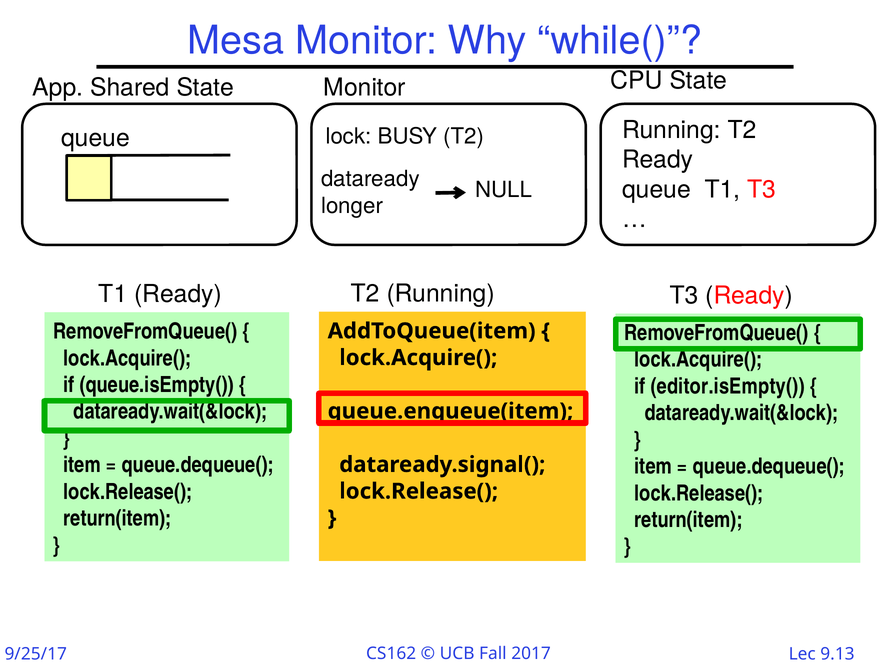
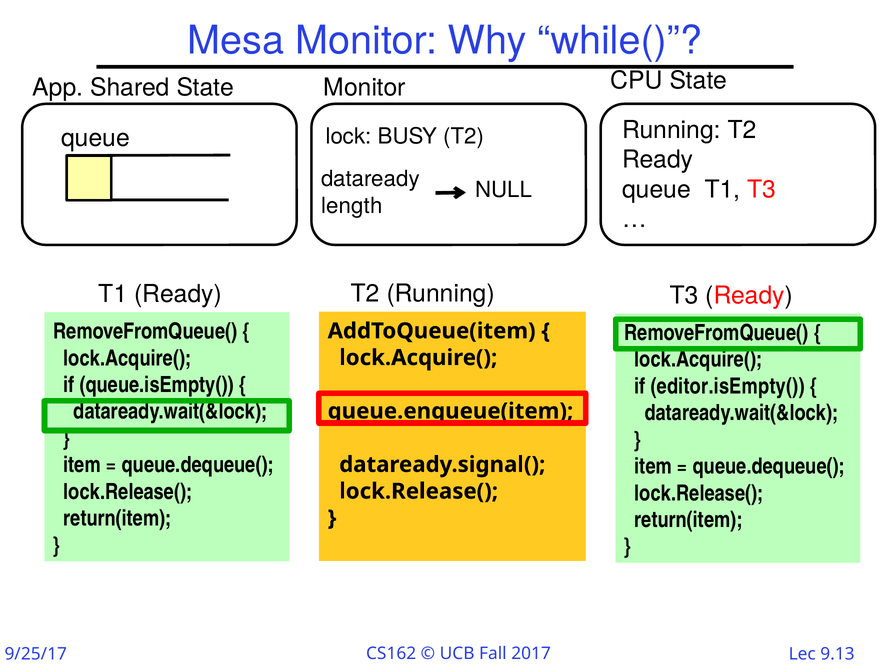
longer: longer -> length (352, 206)
